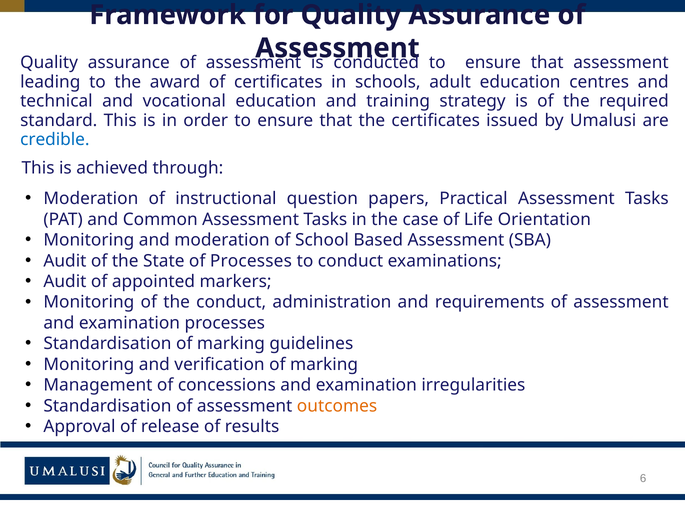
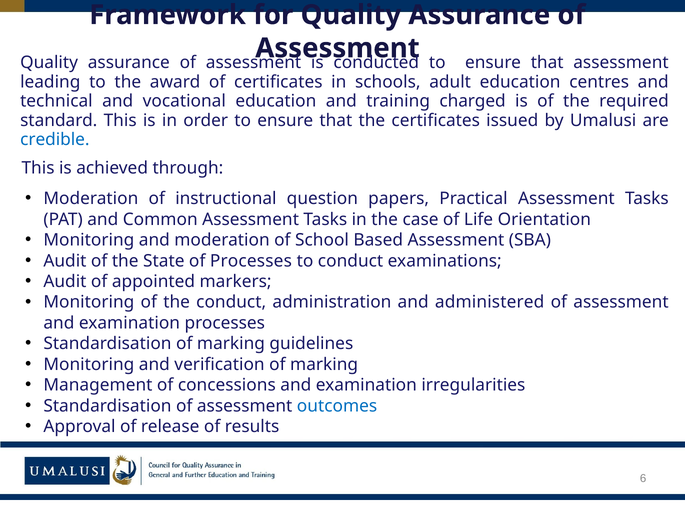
strategy: strategy -> charged (473, 101)
requirements: requirements -> administered (490, 302)
outcomes colour: orange -> blue (337, 406)
